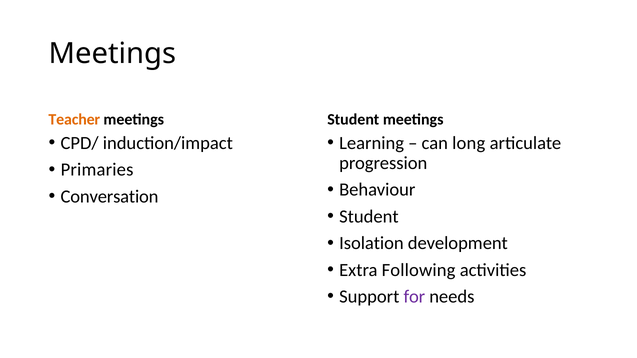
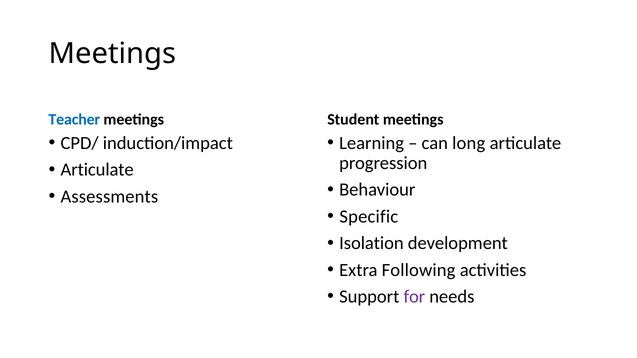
Teacher colour: orange -> blue (74, 120)
Primaries: Primaries -> Articulate (97, 170)
Conversation: Conversation -> Assessments (109, 197)
Student: Student -> Specific (369, 217)
